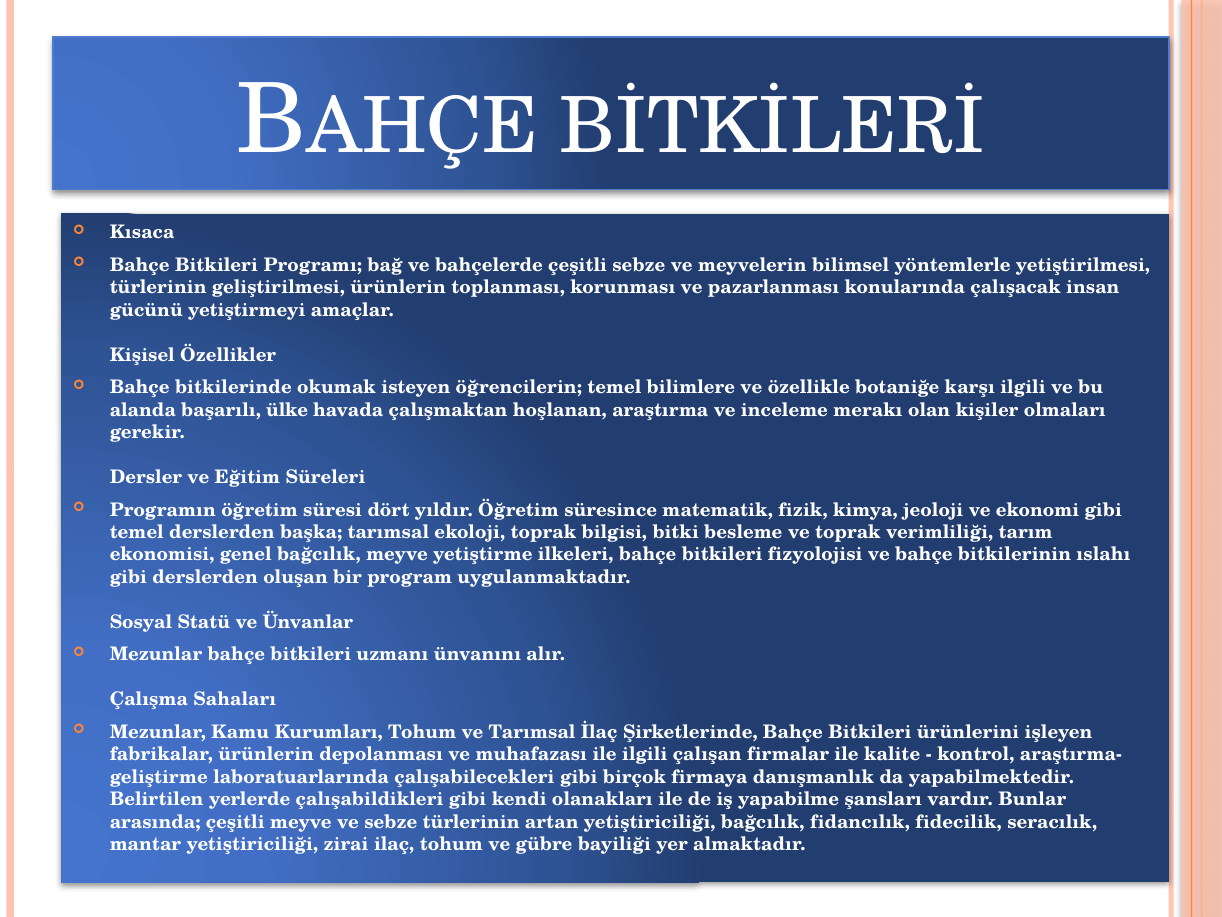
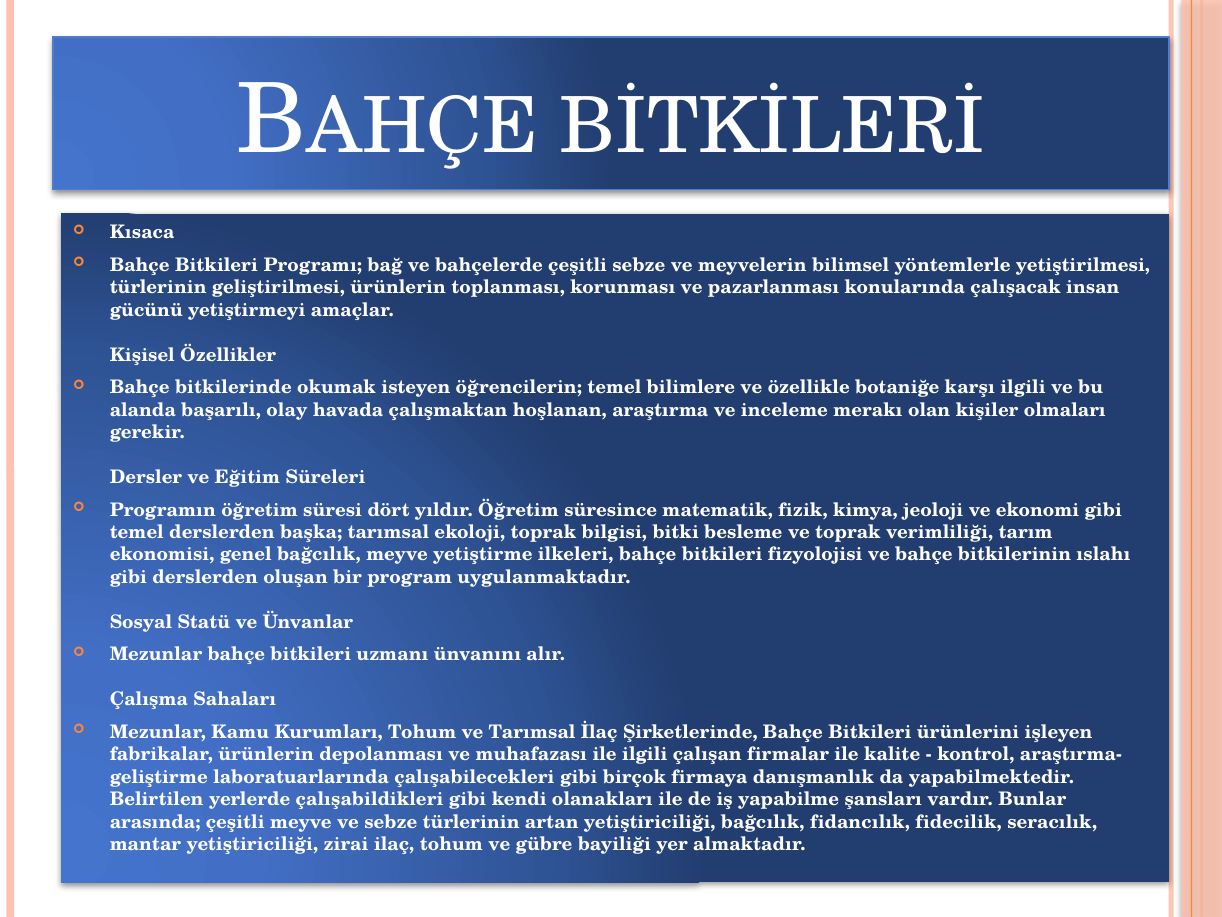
ülke: ülke -> olay (287, 410)
